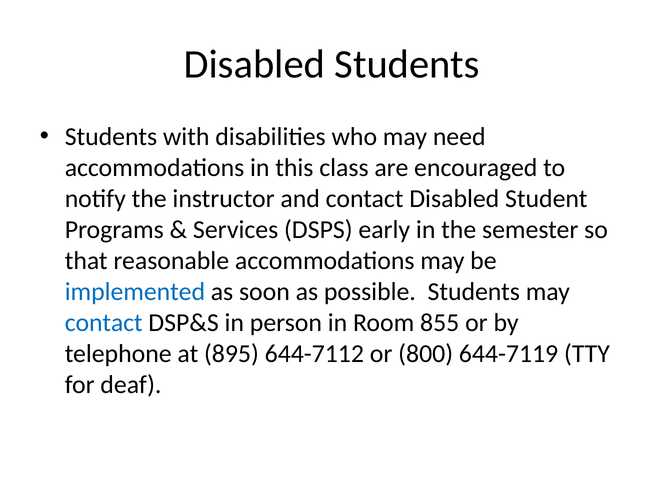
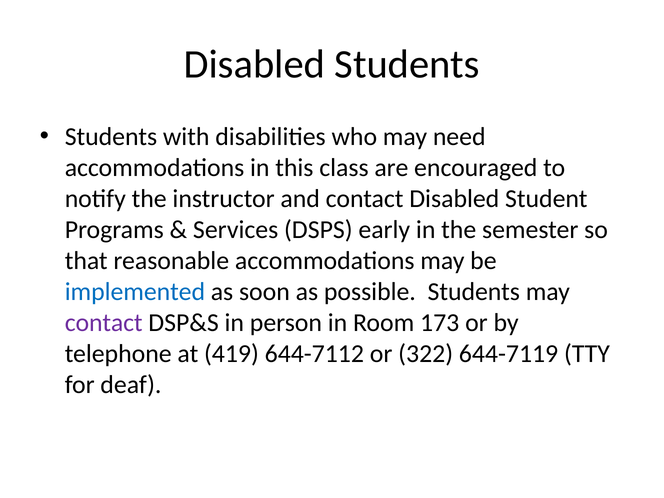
contact colour: blue -> purple (104, 323)
855: 855 -> 173 (440, 323)
895: 895 -> 419 (231, 354)
800: 800 -> 322 (426, 354)
